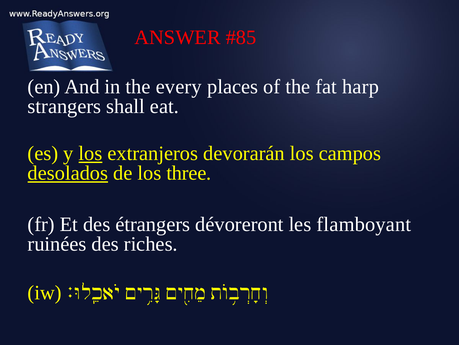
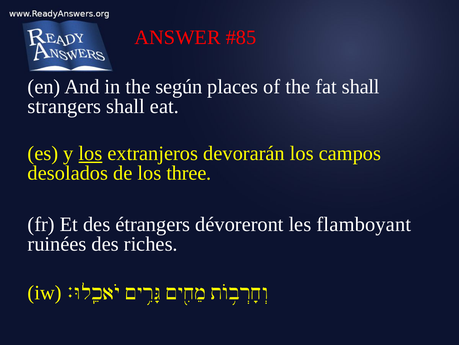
every: every -> según (179, 87)
fat harp: harp -> shall (361, 87)
desolados underline: present -> none (68, 173)
